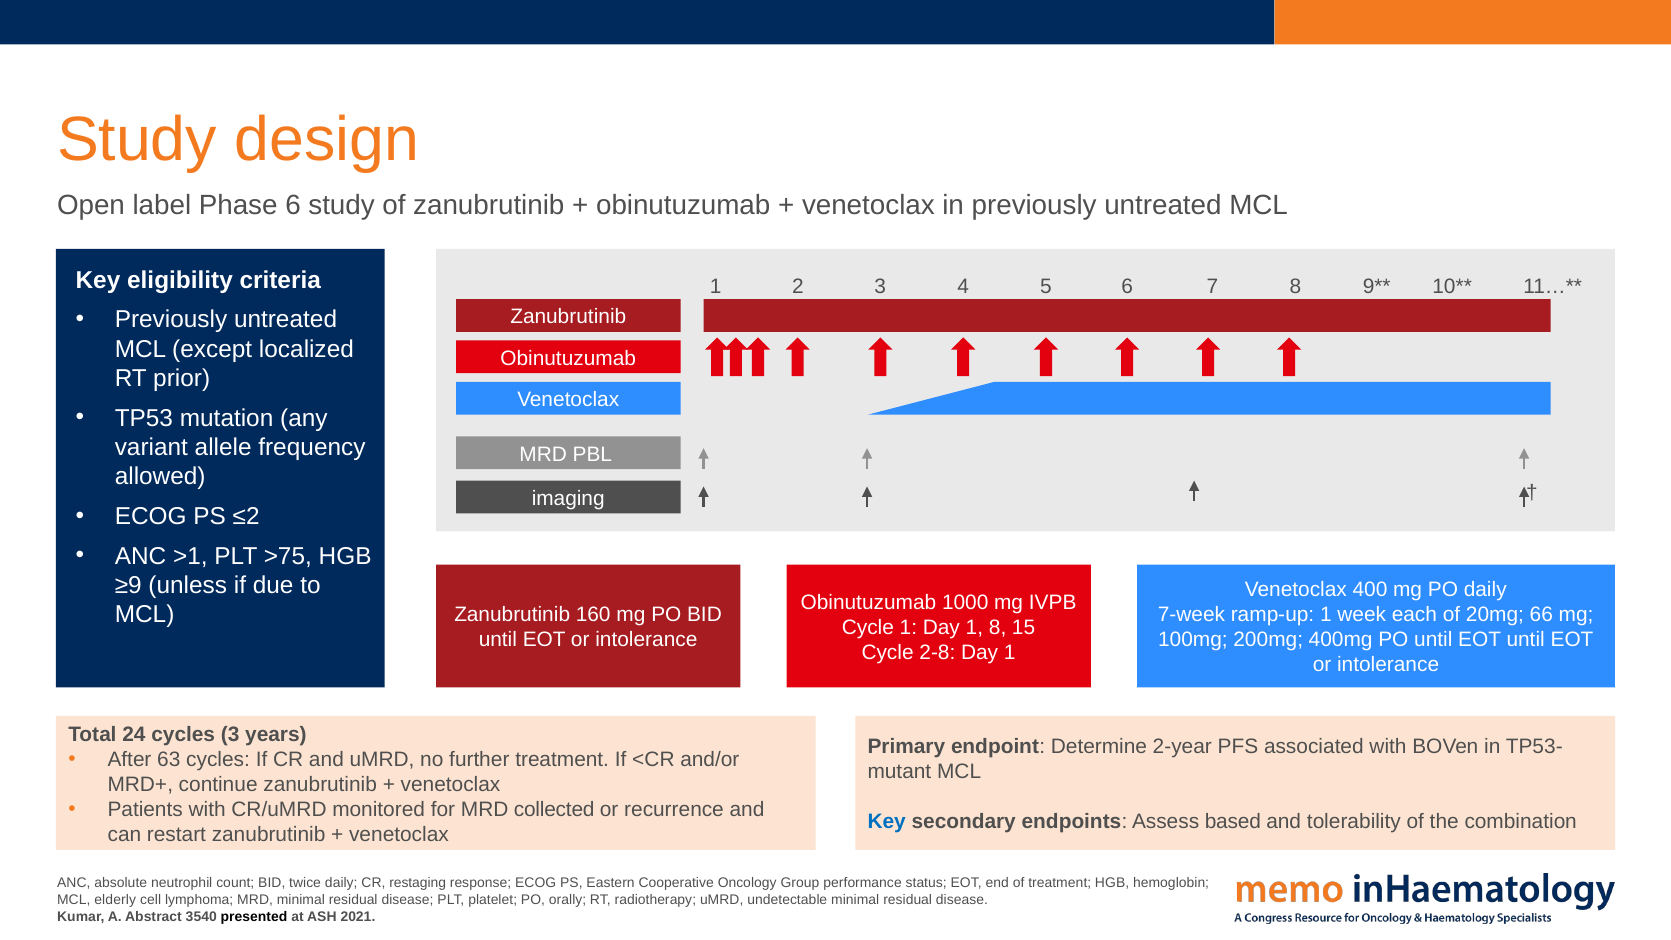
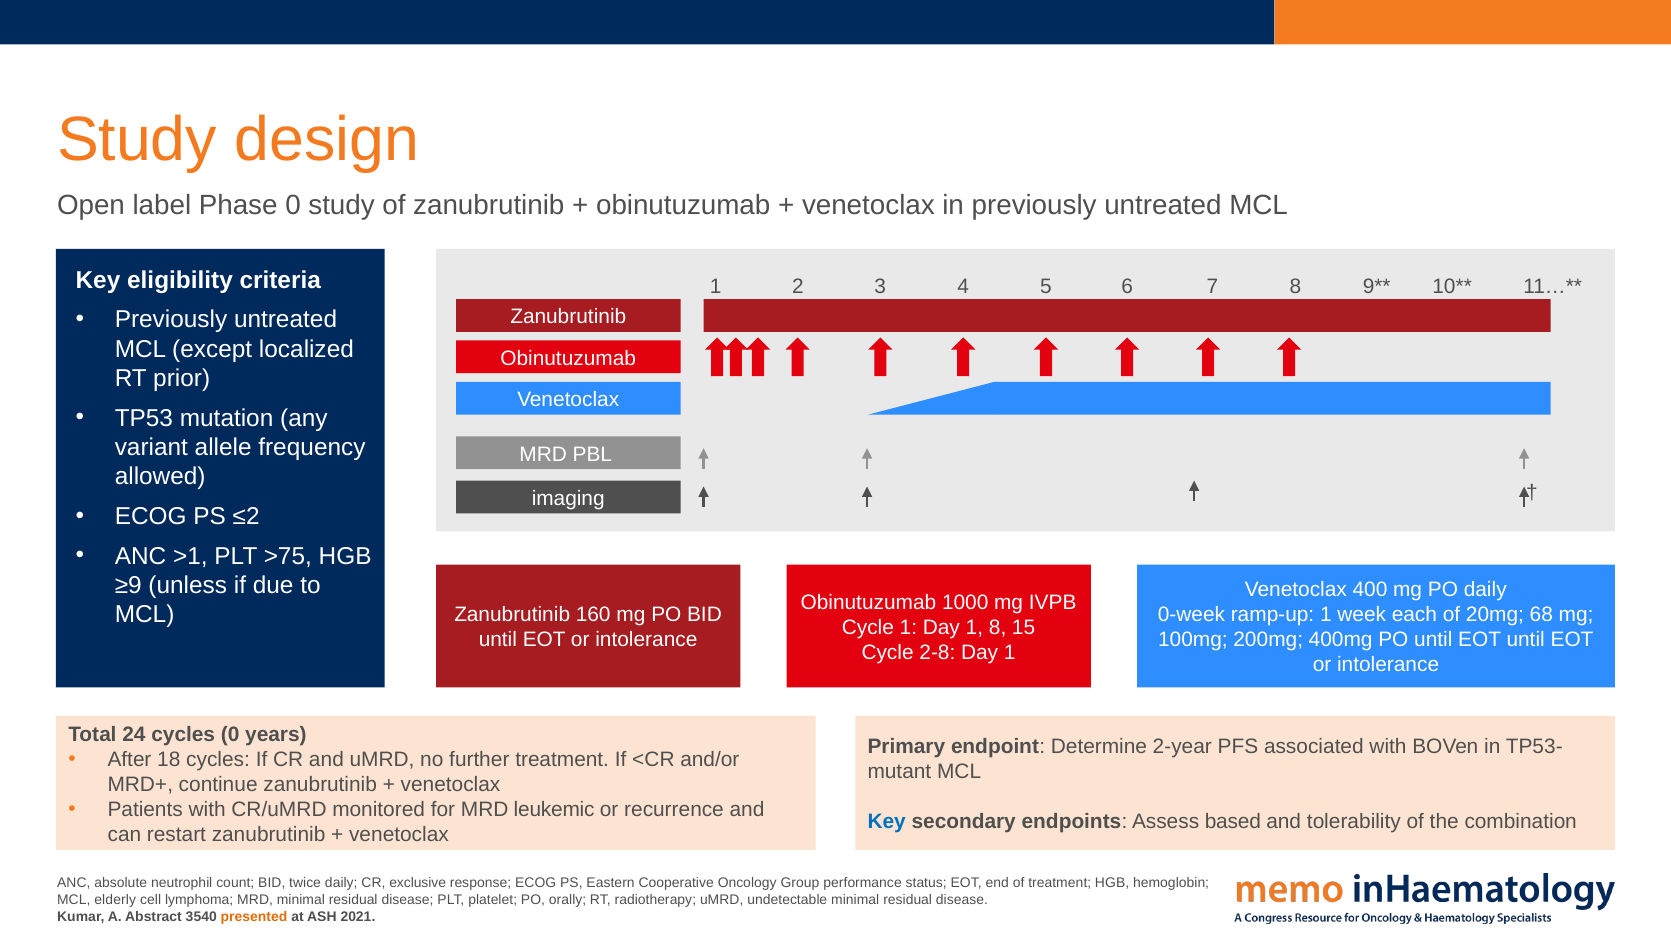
Phase 6: 6 -> 0 (293, 206)
7-week: 7-week -> 0-week (1191, 615)
66: 66 -> 68 (1541, 615)
cycles 3: 3 -> 0 (230, 734)
63: 63 -> 18 (169, 759)
collected: collected -> leukemic (554, 809)
restaging: restaging -> exclusive (418, 883)
presented colour: black -> orange (254, 917)
